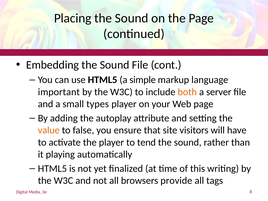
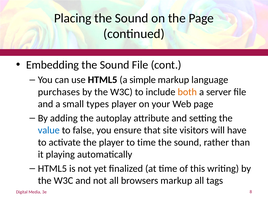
important: important -> purchases (59, 92)
value colour: orange -> blue (49, 130)
to tend: tend -> time (146, 142)
browsers provide: provide -> markup (176, 181)
